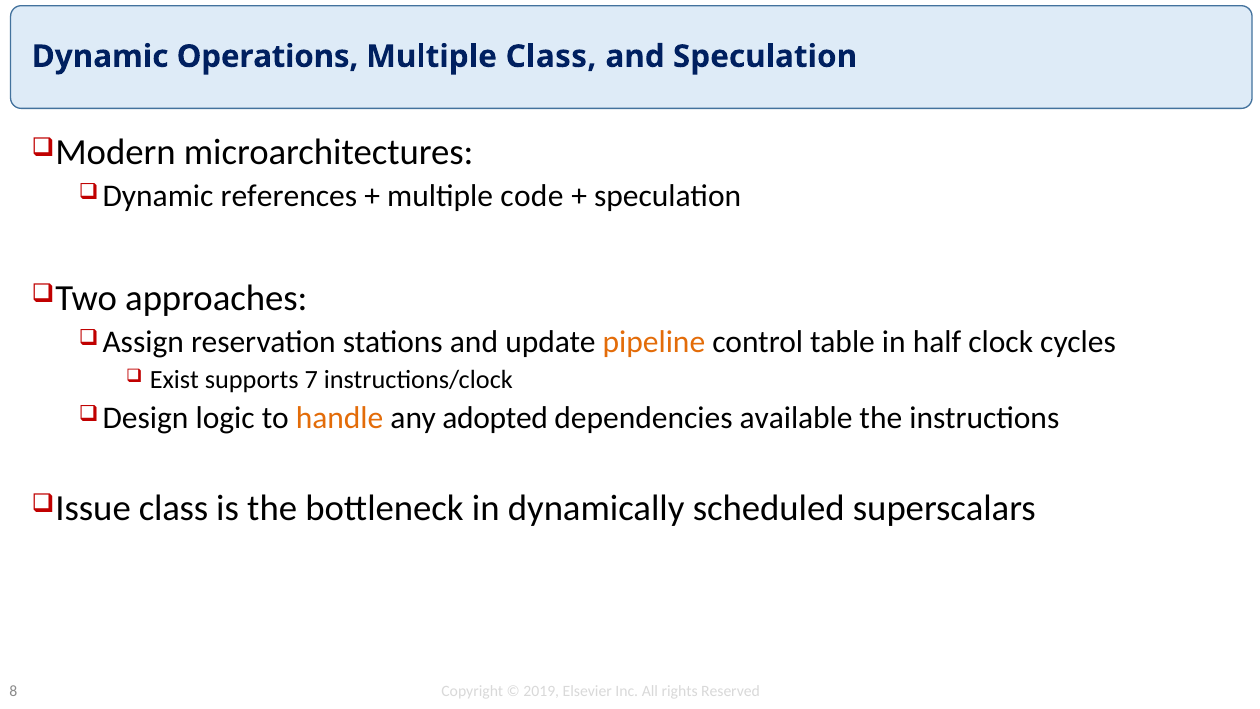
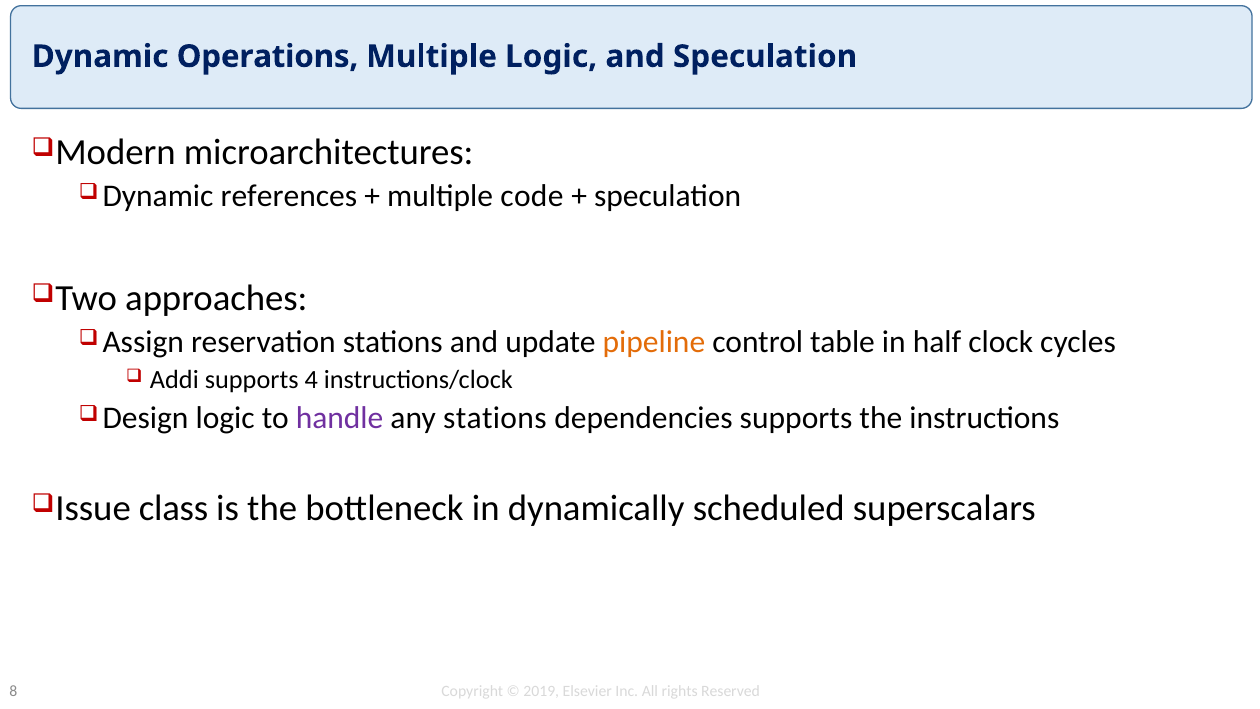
Multiple Class: Class -> Logic (551, 57)
Exist: Exist -> Addi (174, 380)
7: 7 -> 4 (311, 380)
handle colour: orange -> purple (340, 418)
any adopted: adopted -> stations (495, 418)
dependencies available: available -> supports (796, 418)
